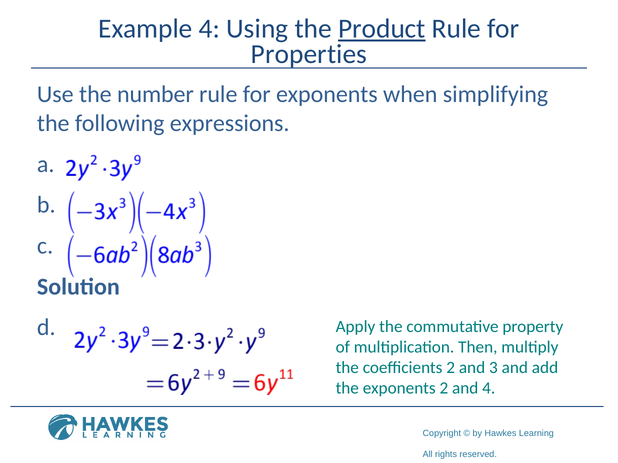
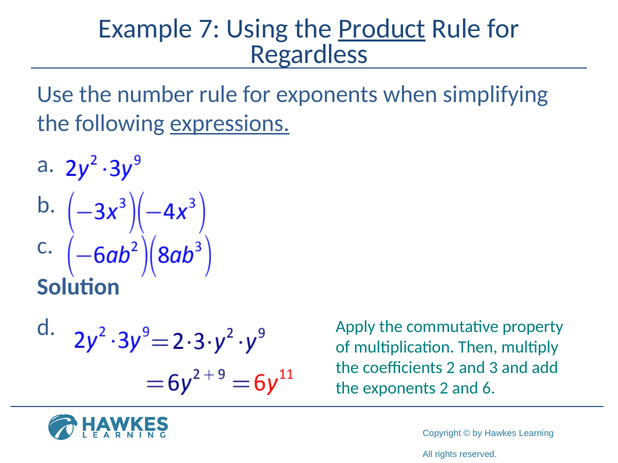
Example 4: 4 -> 7 (209, 29)
Properties: Properties -> Regardless (309, 54)
expressions underline: none -> present (230, 124)
and 4: 4 -> 6 (489, 389)
